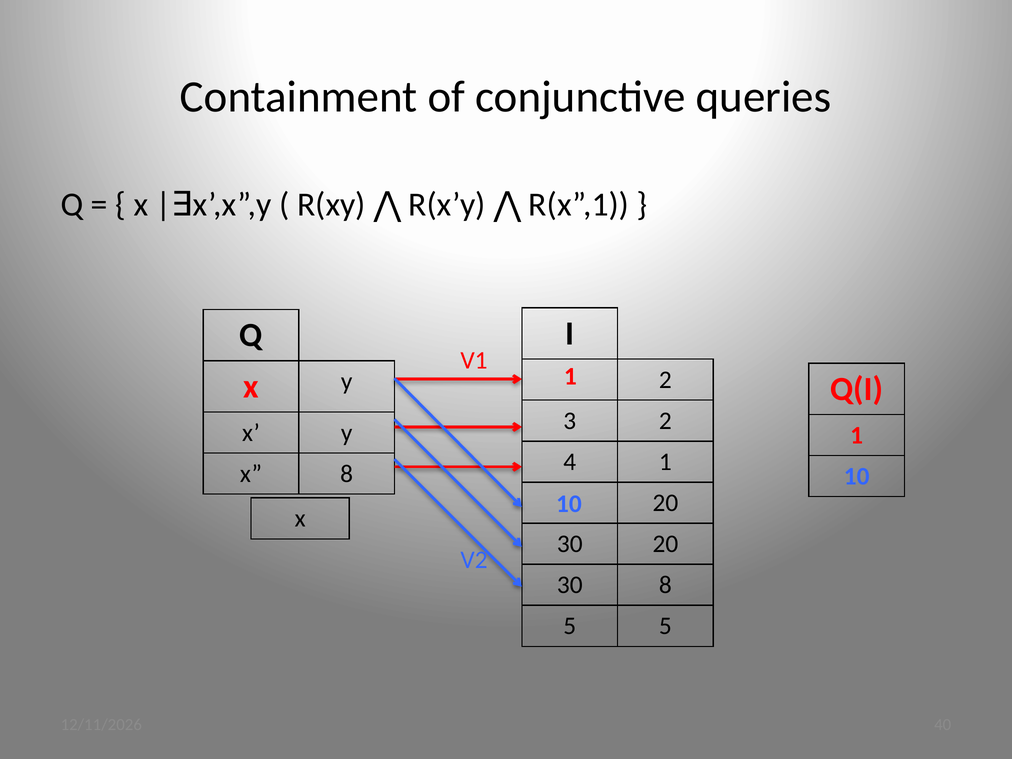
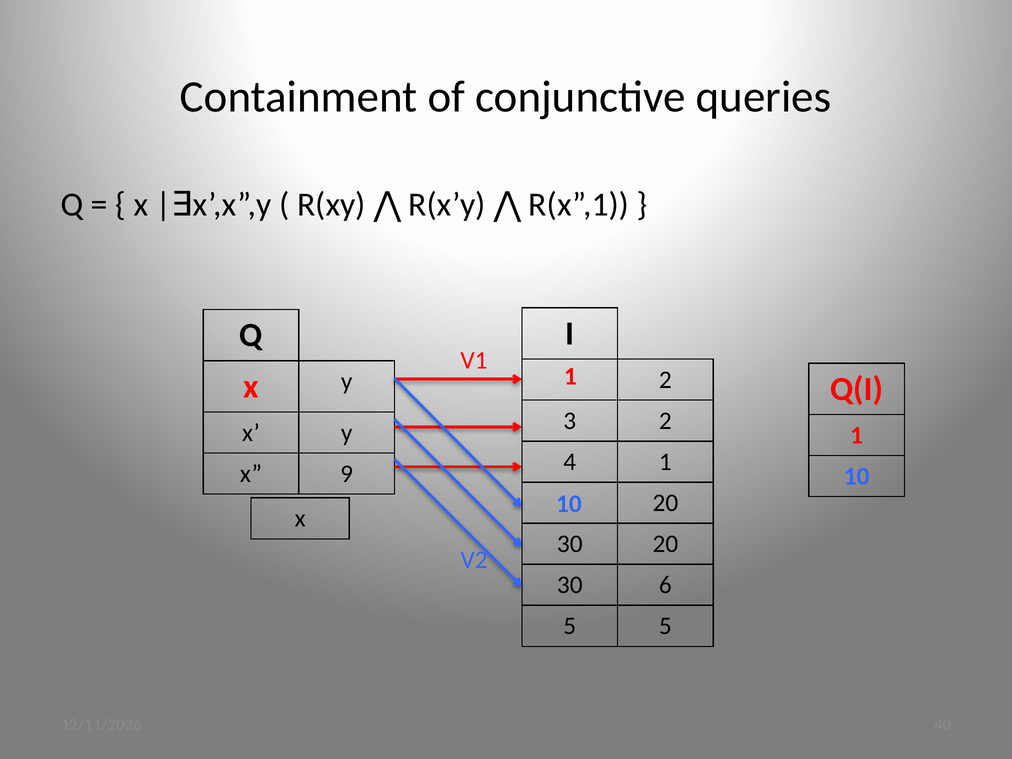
x 8: 8 -> 9 (347, 474)
30 8: 8 -> 6 (665, 585)
